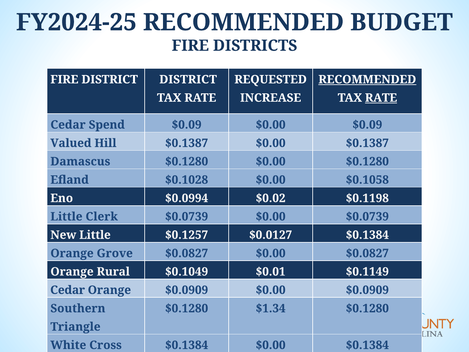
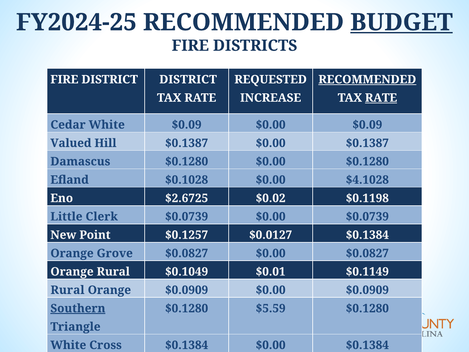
BUDGET underline: none -> present (402, 22)
Cedar Spend: Spend -> White (107, 125)
$0.1058: $0.1058 -> $4.1028 (367, 180)
$0.0994: $0.0994 -> $2.6725 (187, 198)
New Little: Little -> Point (95, 235)
Cedar: Cedar -> Rural (67, 290)
Southern underline: none -> present (78, 308)
$1.34: $1.34 -> $5.59 (271, 308)
